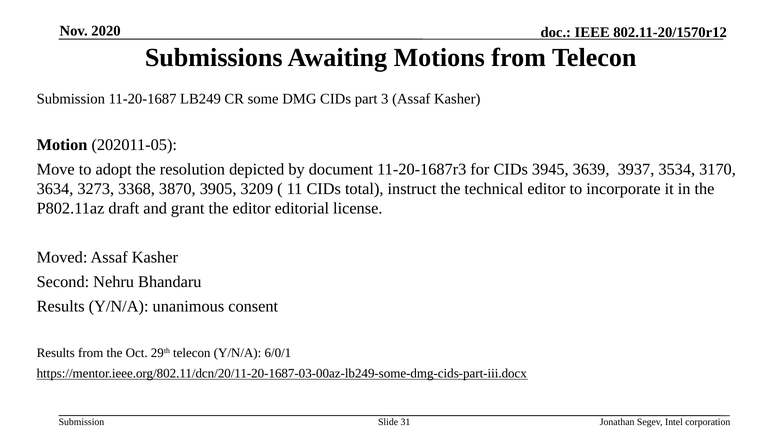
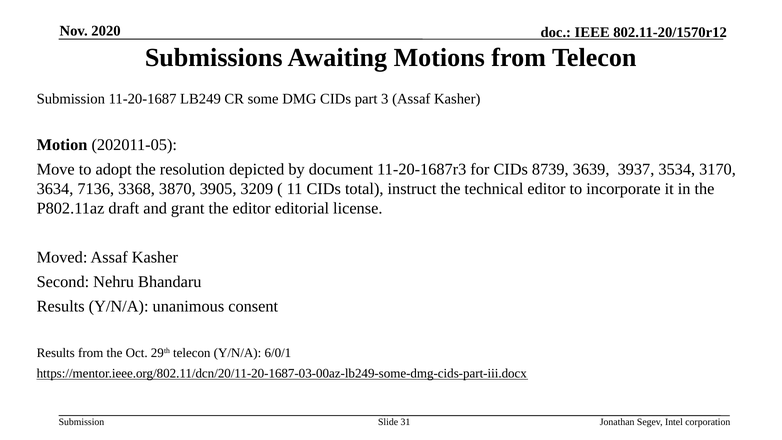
3945: 3945 -> 8739 (550, 169)
3273: 3273 -> 7136 (96, 189)
